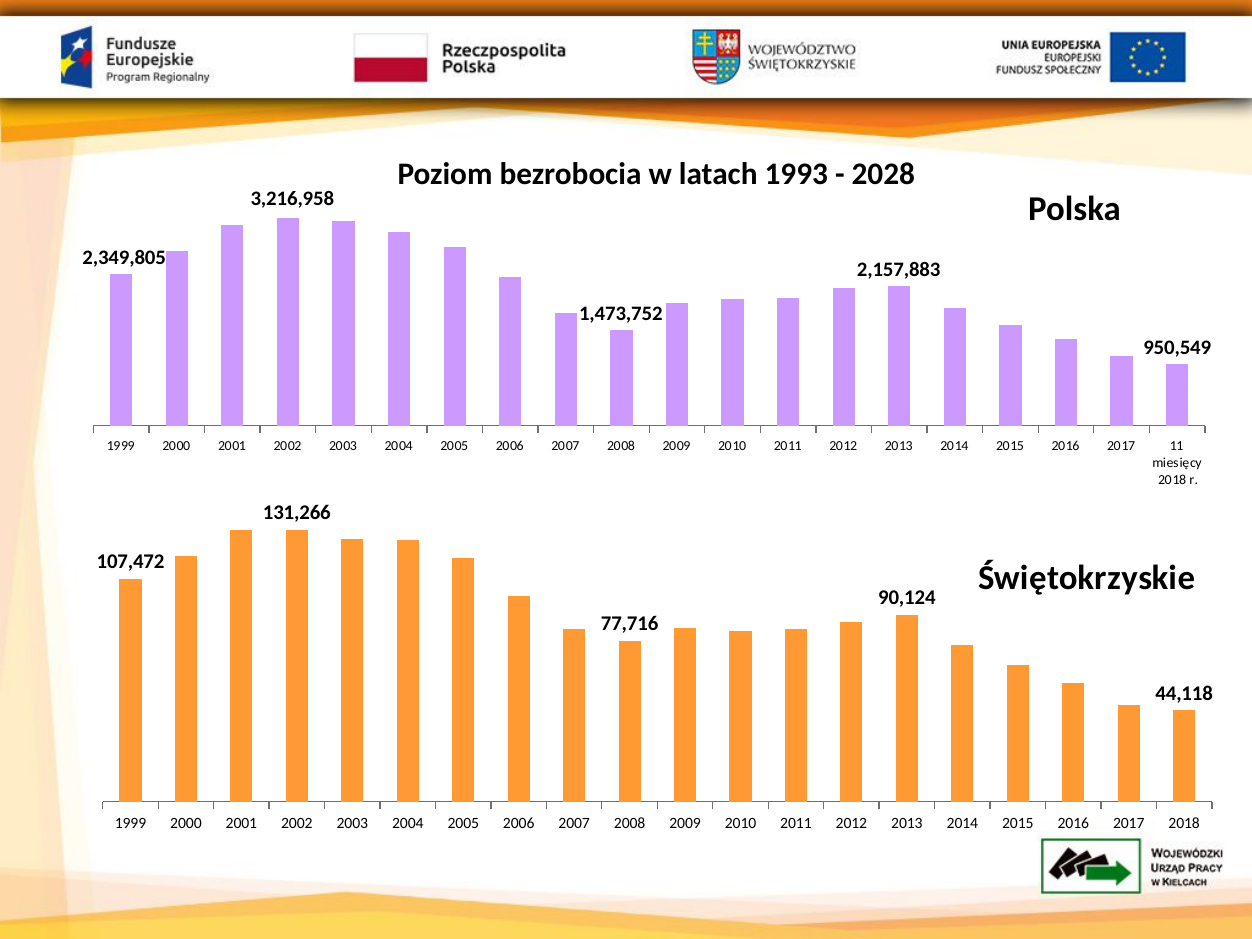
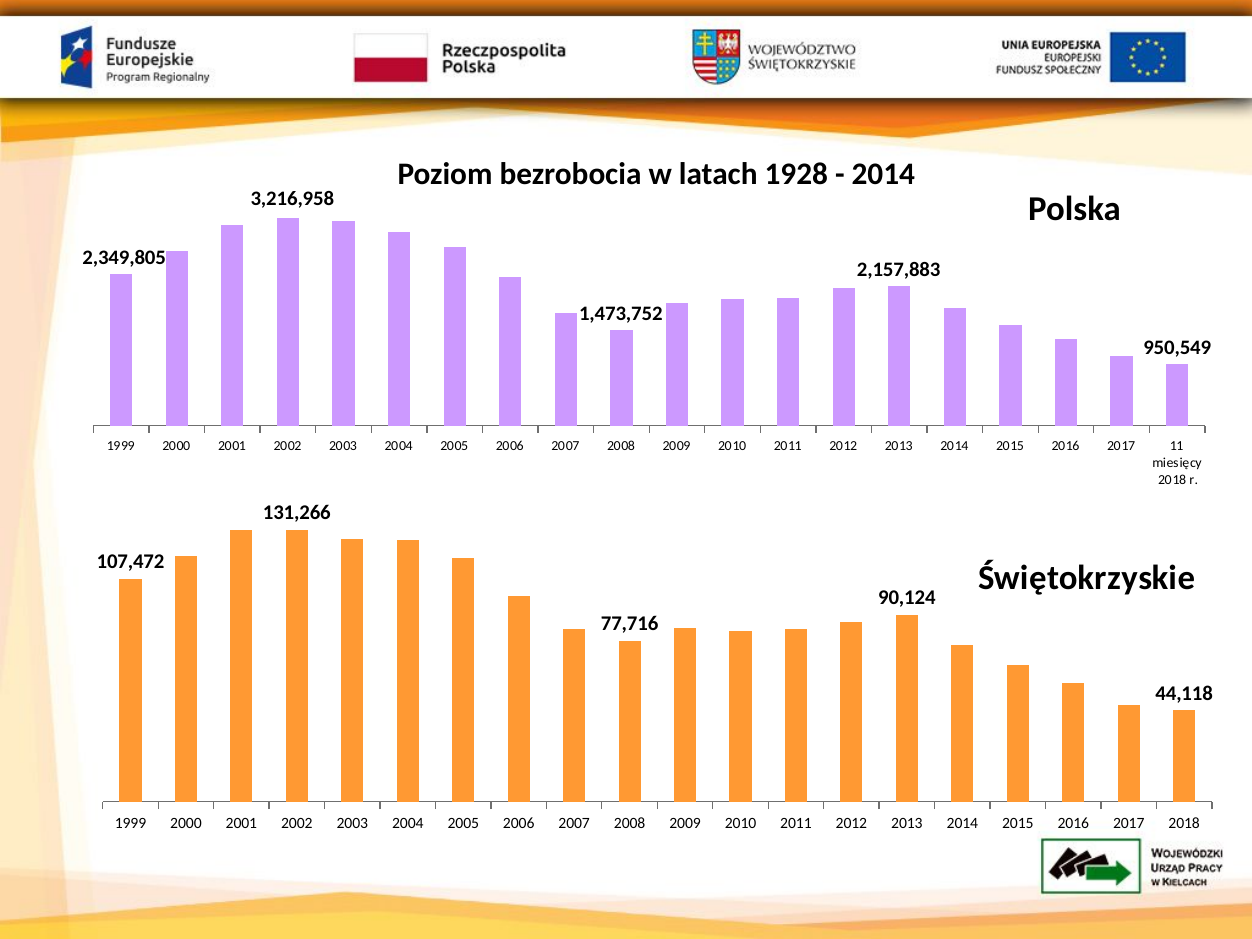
1993: 1993 -> 1928 (796, 175)
2028: 2028 -> 2014 (883, 175)
